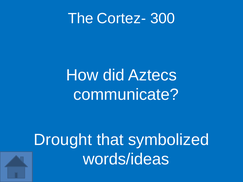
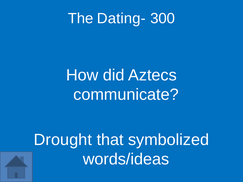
Cortez-: Cortez- -> Dating- (121, 18)
